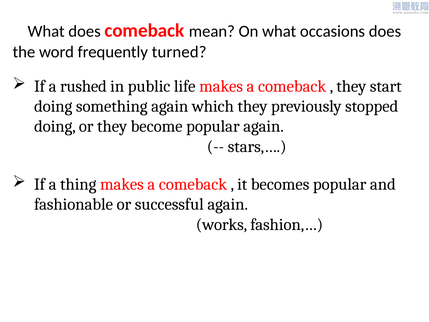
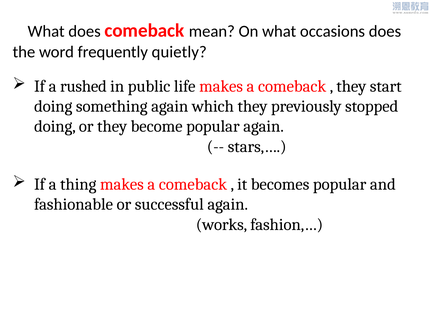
turned: turned -> quietly (179, 52)
